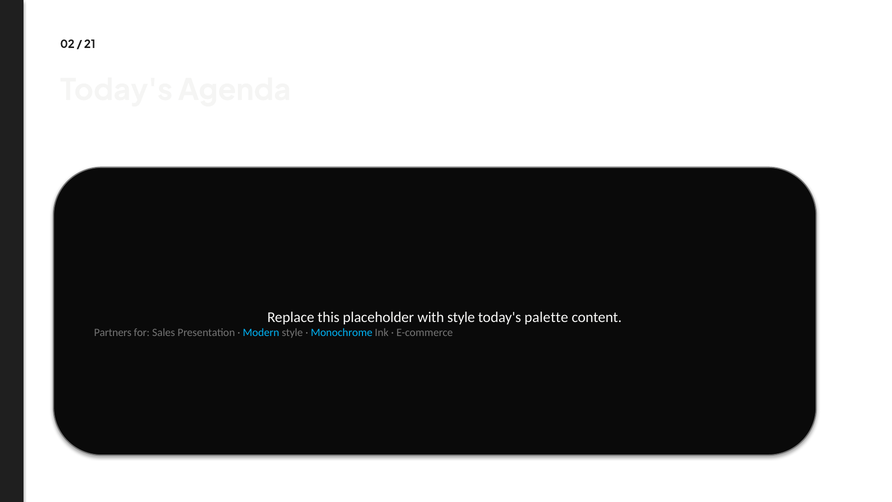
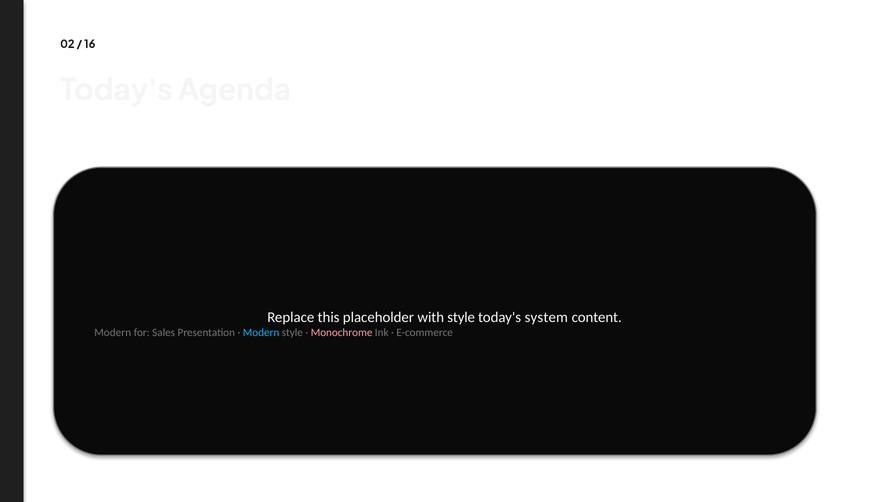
21: 21 -> 16 (90, 44)
palette: palette -> system (546, 317)
Partners: Partners -> Modern (113, 332)
Monochrome colour: light blue -> pink (342, 332)
